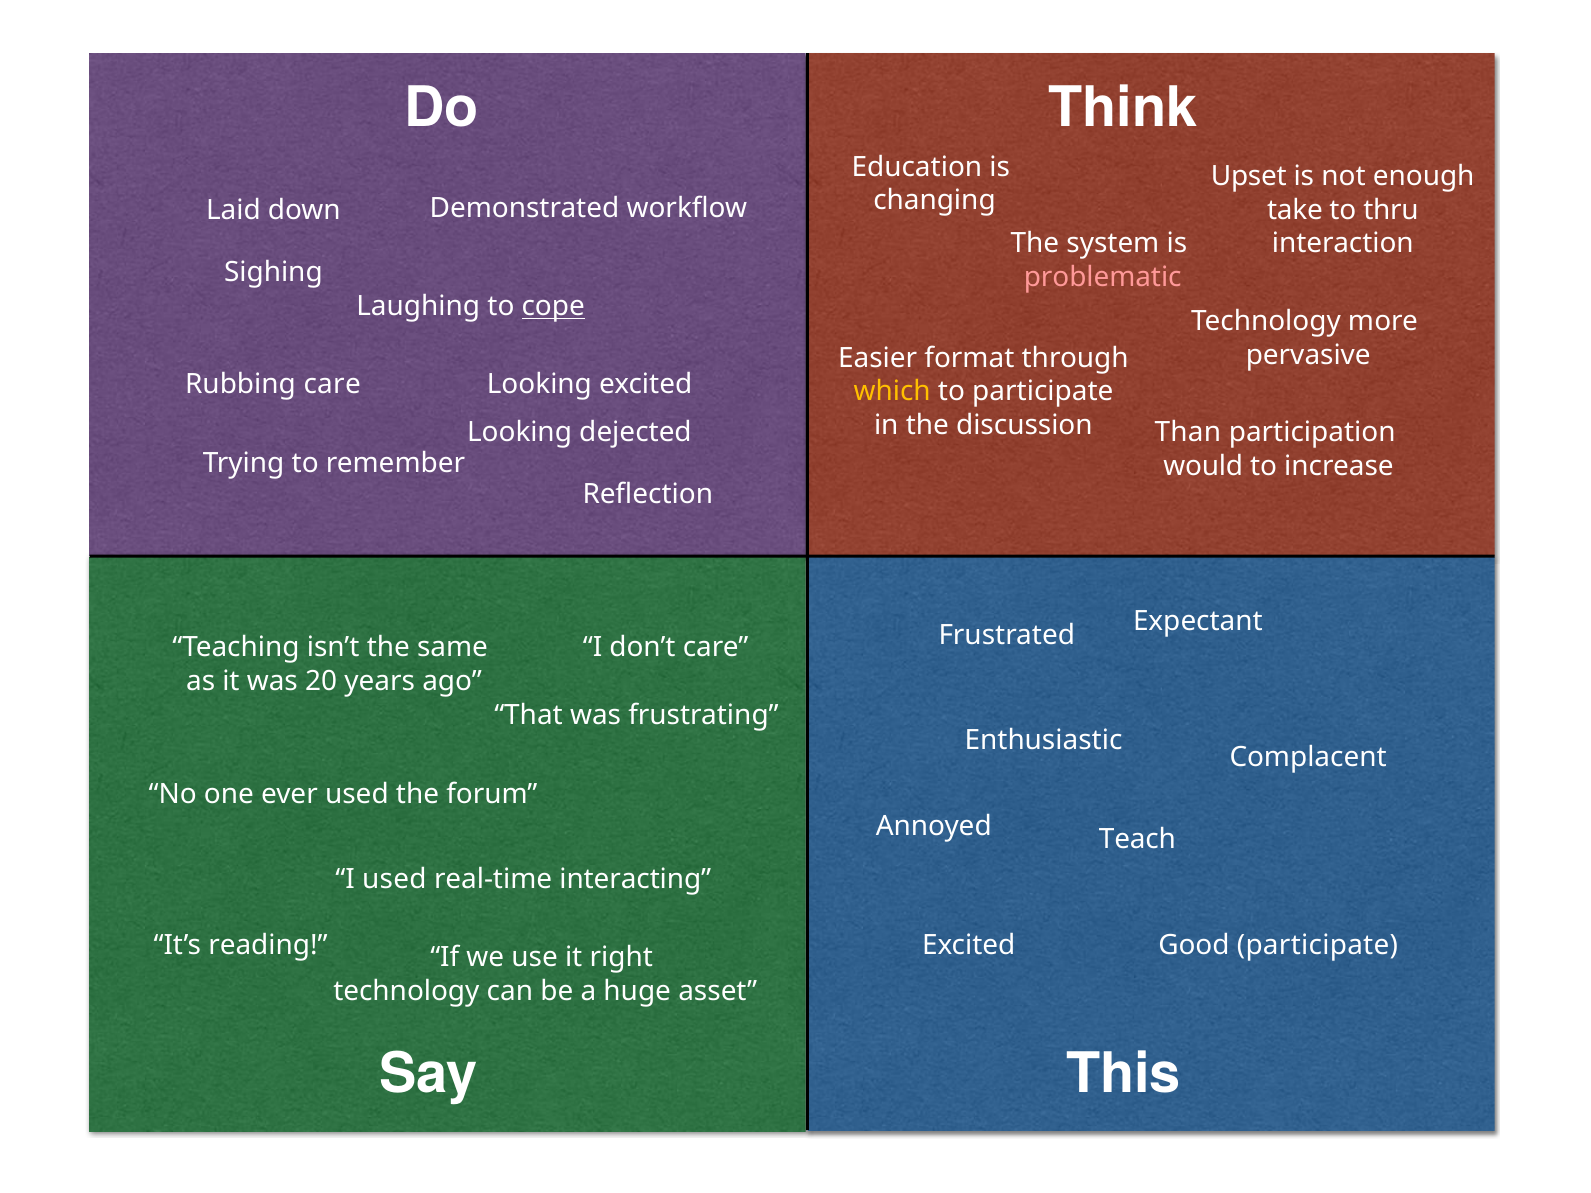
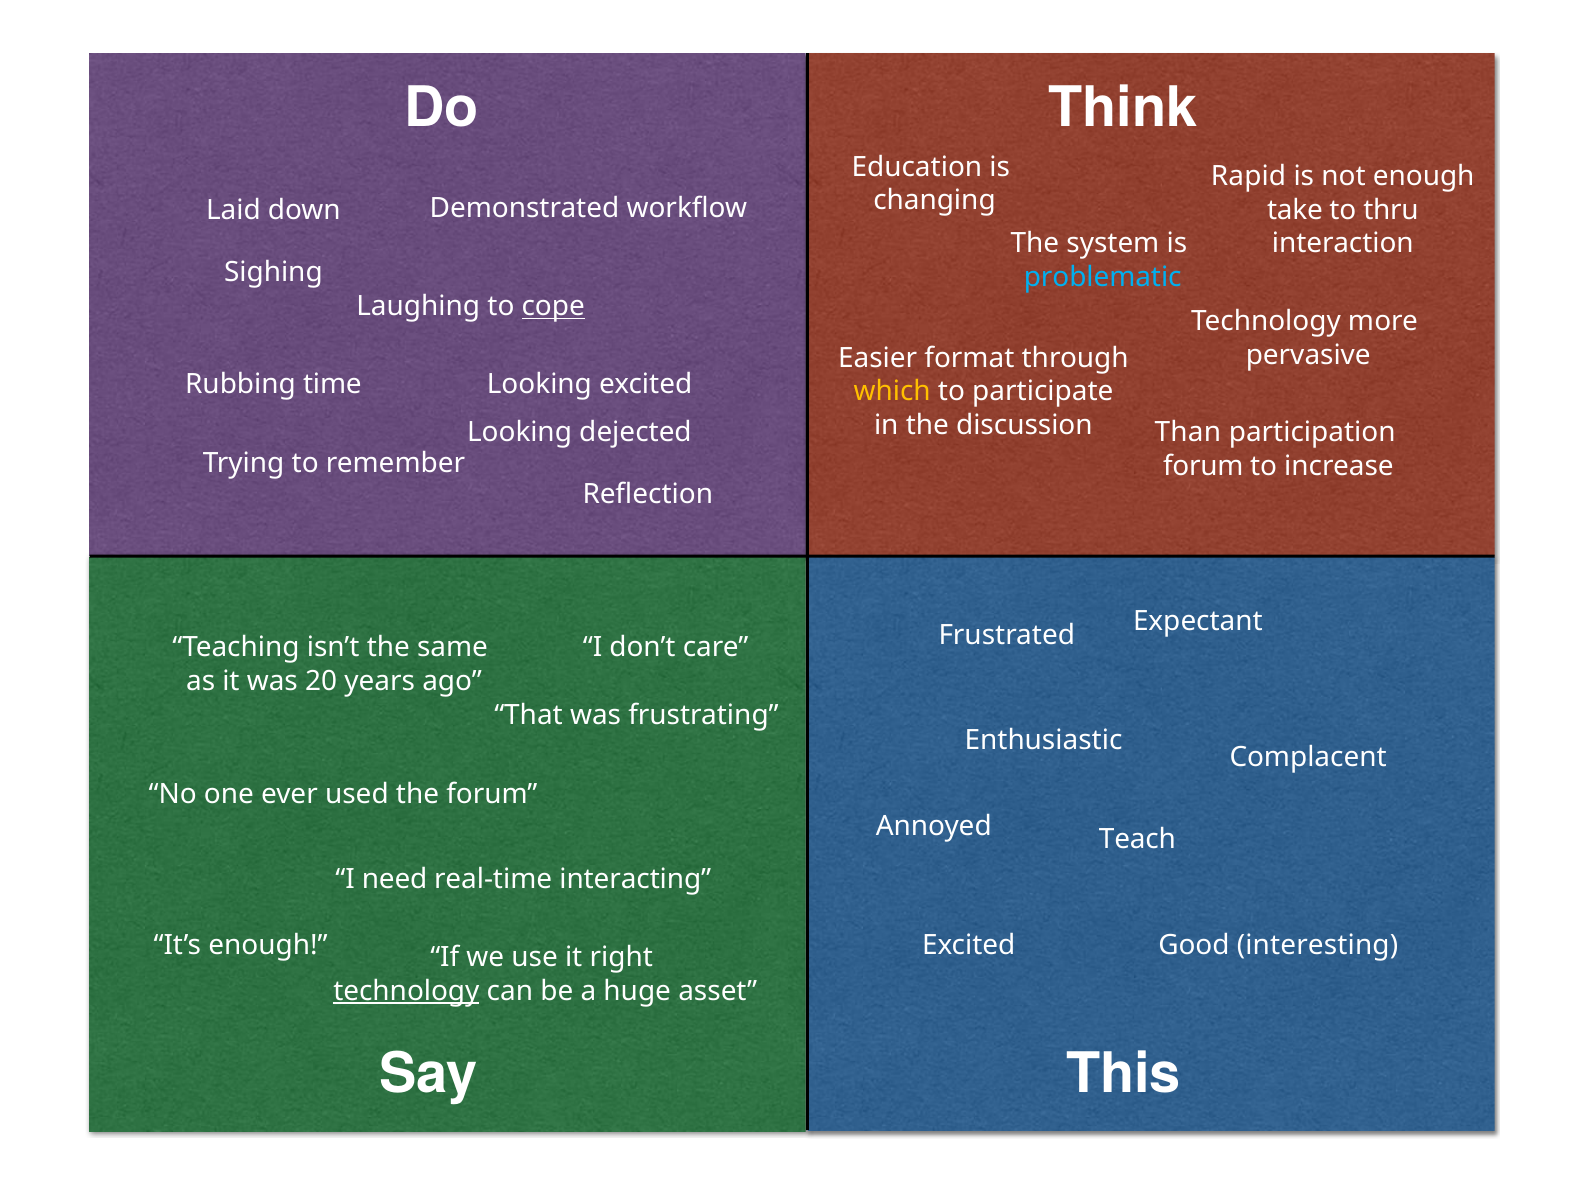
Upset: Upset -> Rapid (1249, 177)
problematic colour: pink -> light blue (1103, 277)
Rubbing care: care -> time (332, 384)
would: would -> forum (1203, 466)
I used: used -> need (395, 879)
It’s reading: reading -> enough (268, 945)
Good participate: participate -> interesting (1318, 945)
technology underline: none -> present (406, 991)
